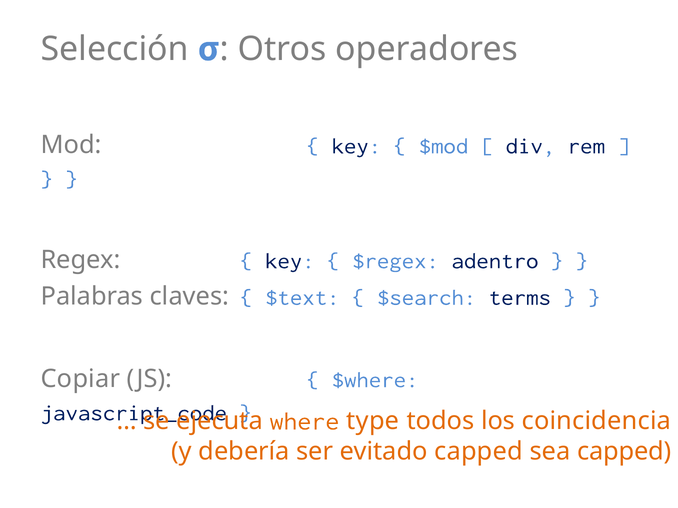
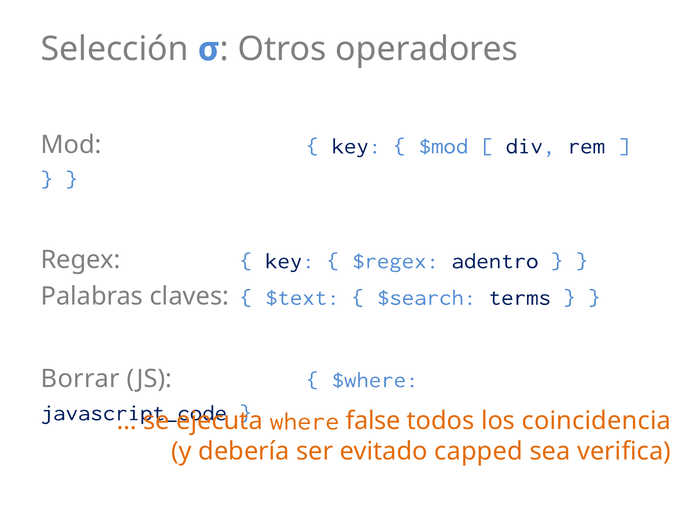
Copiar: Copiar -> Borrar (80, 379)
type: type -> false (373, 422)
sea capped: capped -> verifica (624, 452)
